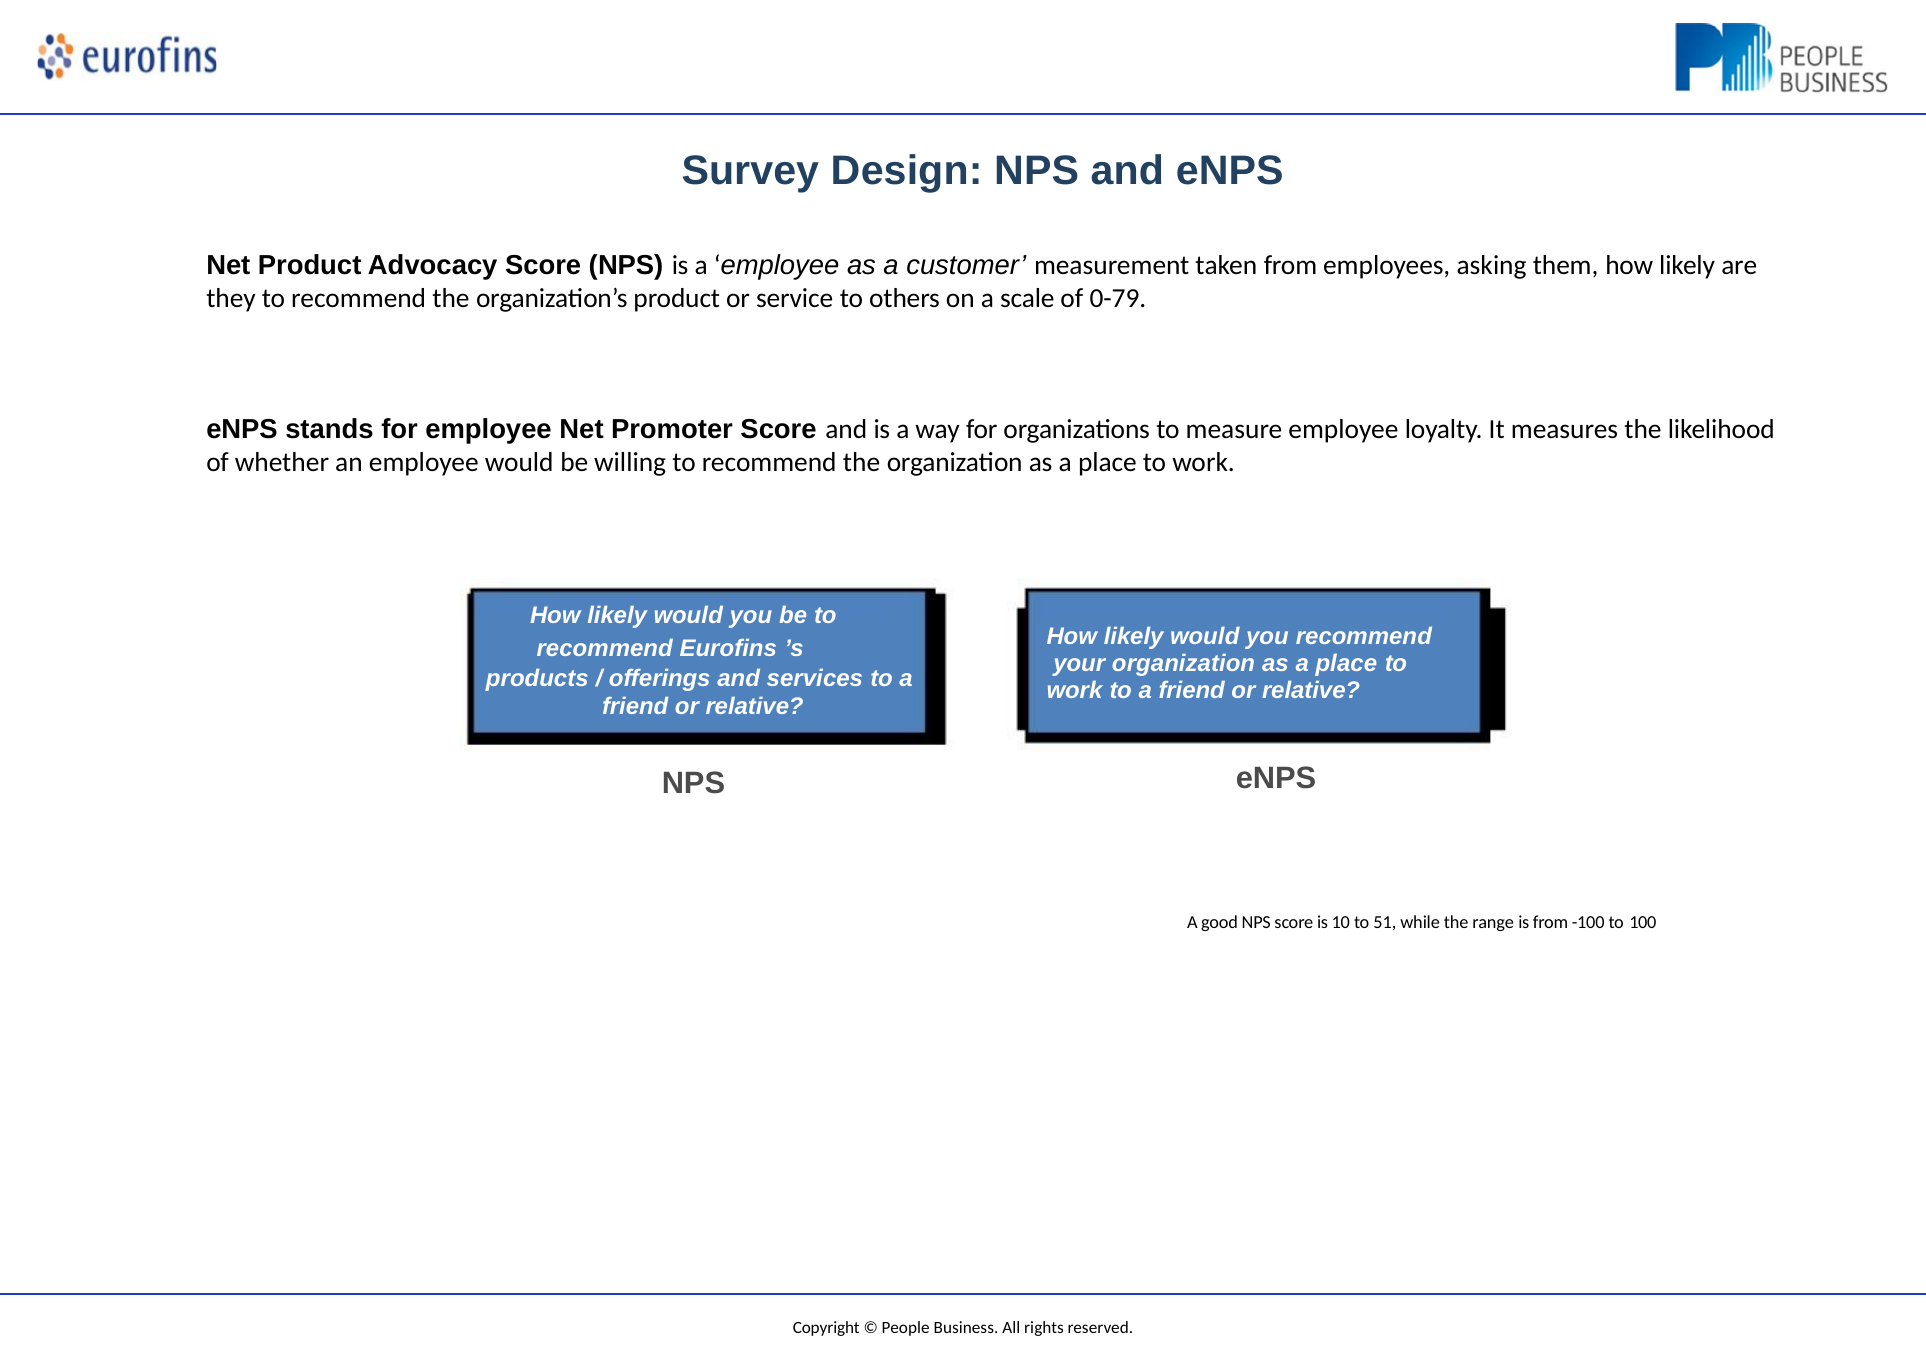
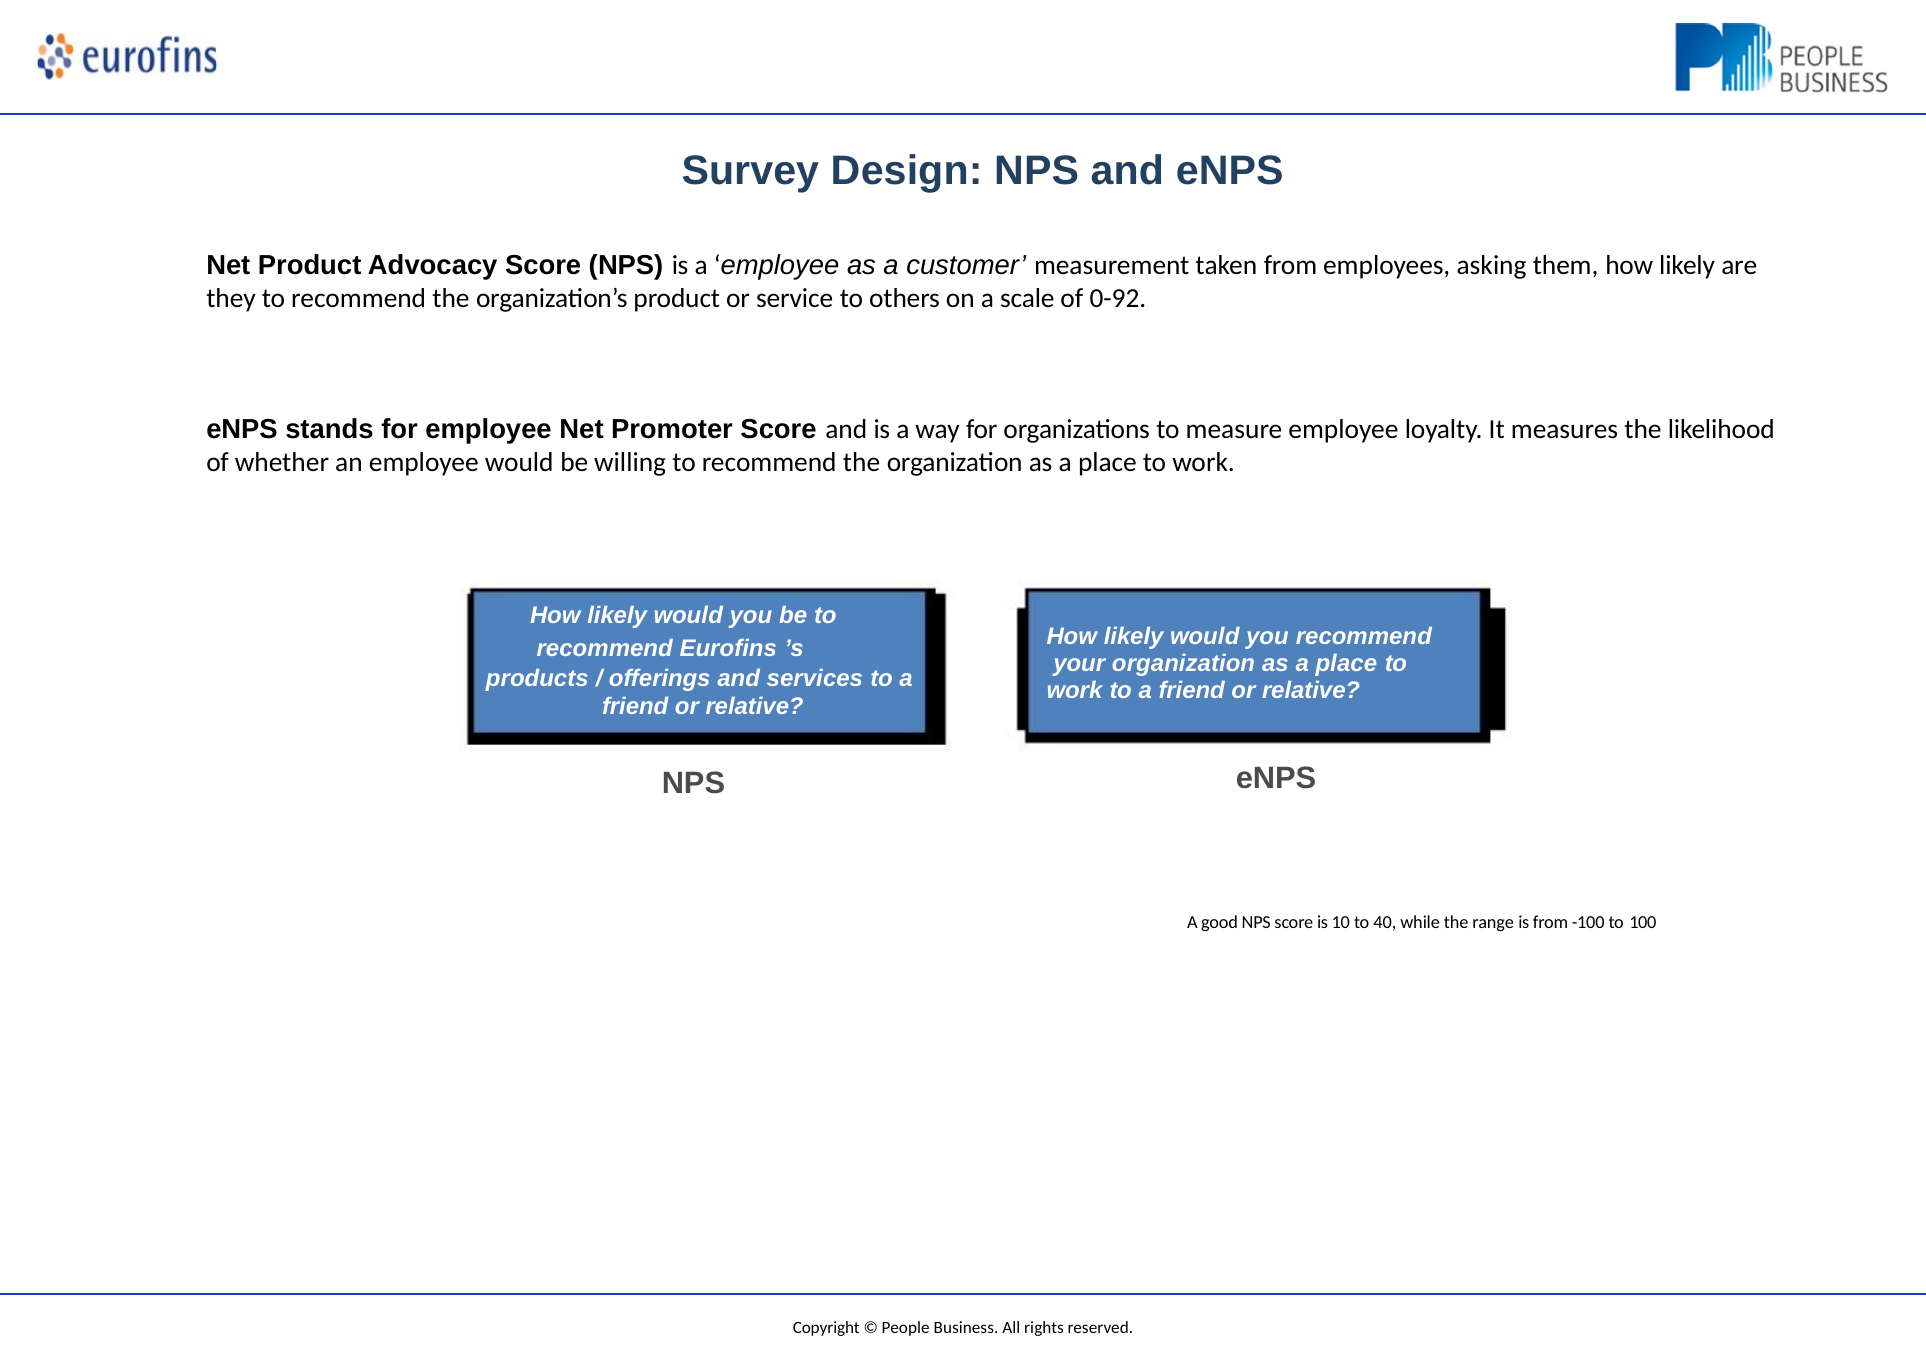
0-79: 0-79 -> 0-92 (1118, 298)
51: 51 -> 40 (1385, 923)
